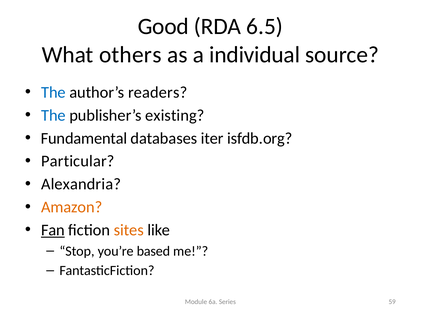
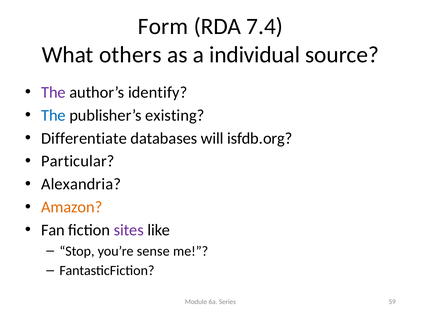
Good: Good -> Form (163, 27)
6.5: 6.5 -> 7.4 (265, 27)
The colour: blue -> purple (53, 92)
readers: readers -> identify (158, 92)
Fundamental: Fundamental -> Differentiate (84, 138)
iter: iter -> will (212, 138)
Fan underline: present -> none (53, 230)
sites colour: orange -> purple (129, 230)
based: based -> sense (153, 251)
